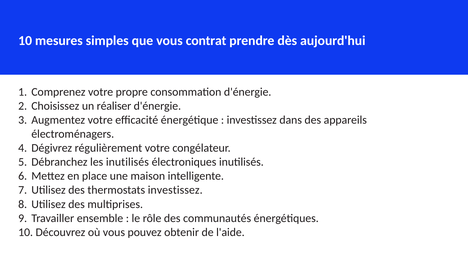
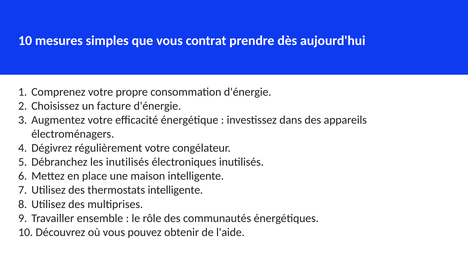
réaliser: réaliser -> facture (114, 106)
thermostats investissez: investissez -> intelligente (175, 190)
